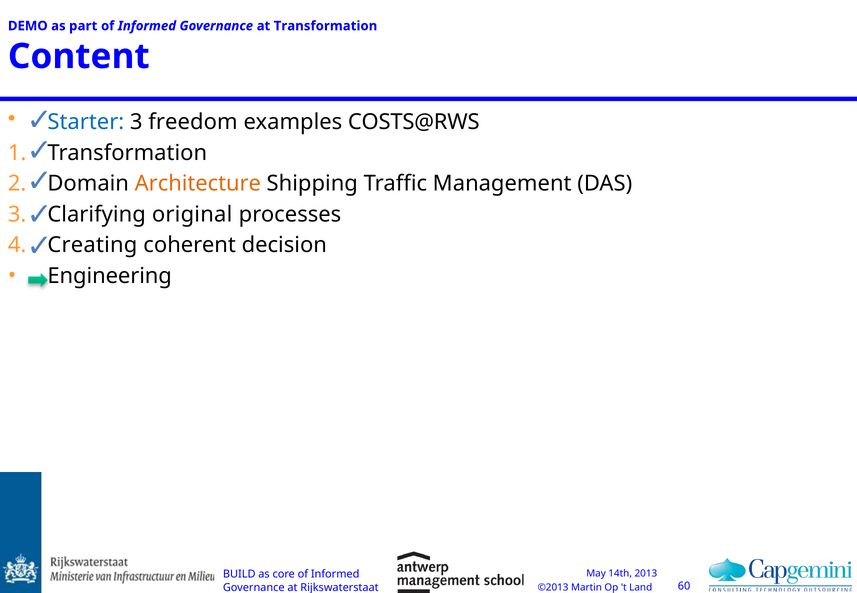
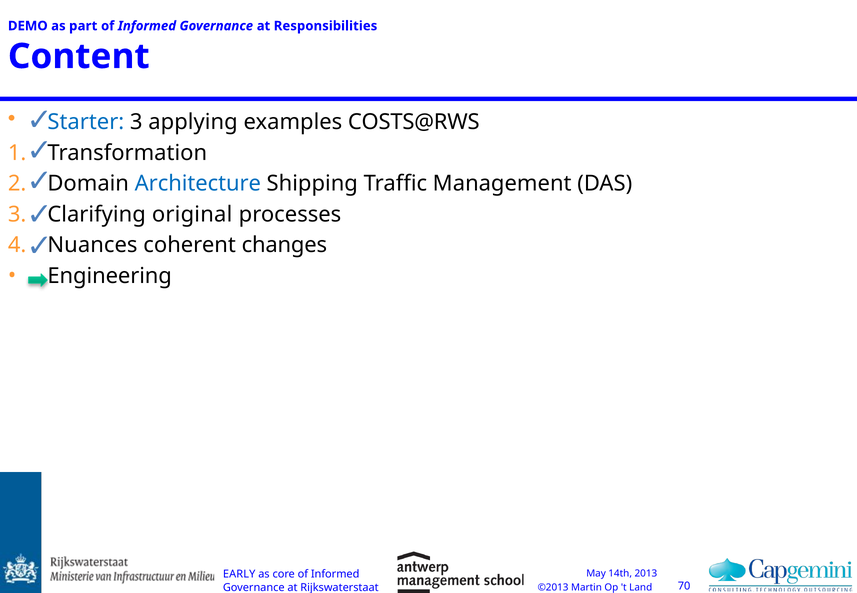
at Transformation: Transformation -> Responsibilities (326, 26)
freedom: freedom -> applying (193, 122)
Architecture colour: orange -> blue (198, 184)
Creating: Creating -> Nuances (92, 245)
decision: decision -> changes (284, 245)
BUILD: BUILD -> EARLY (239, 575)
60: 60 -> 70 (684, 586)
